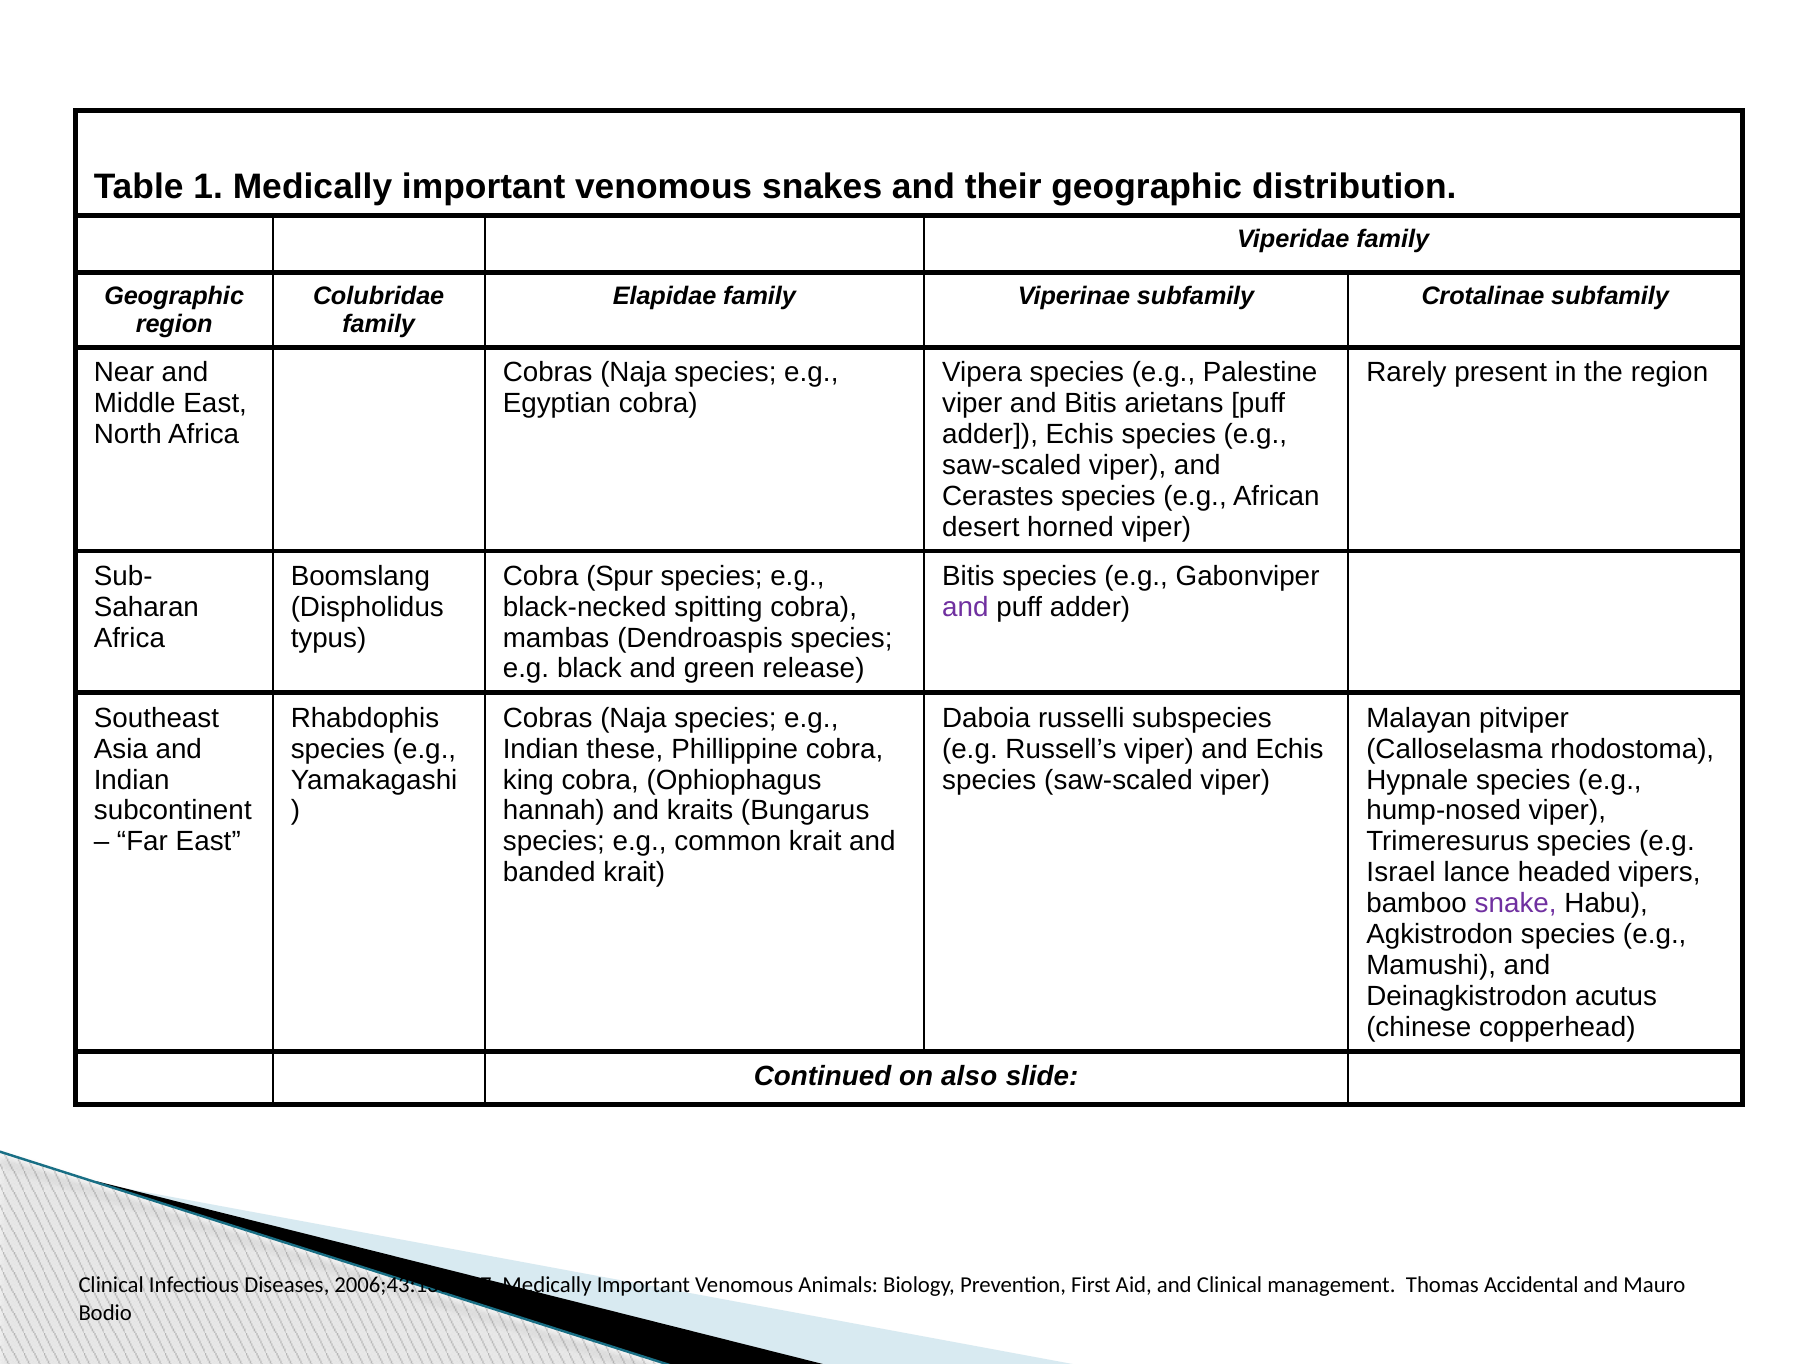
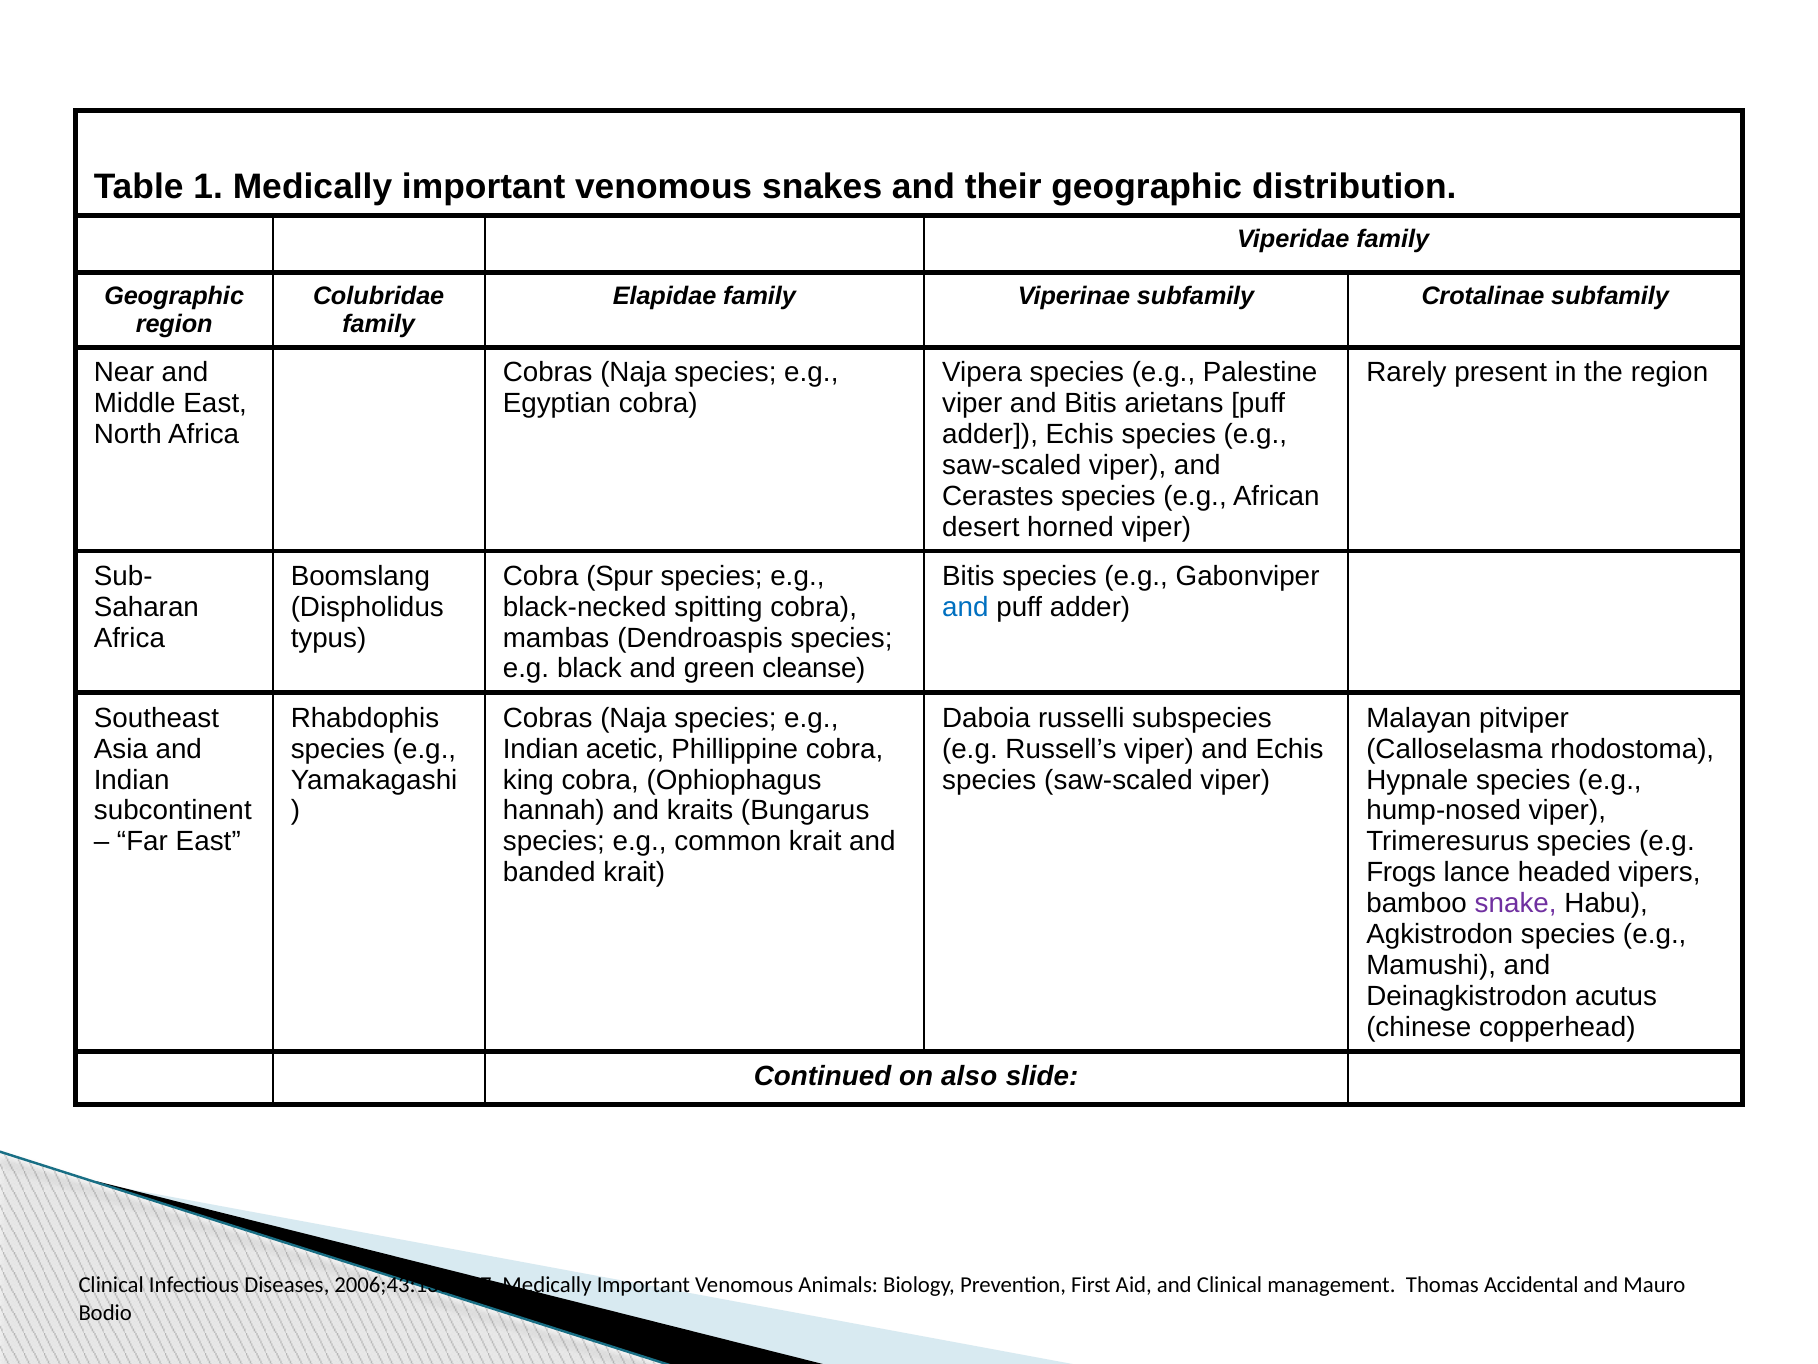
and colour: purple -> blue (965, 607)
release: release -> cleanse (814, 669)
these: these -> acetic (625, 749)
Israel: Israel -> Frogs (1401, 872)
